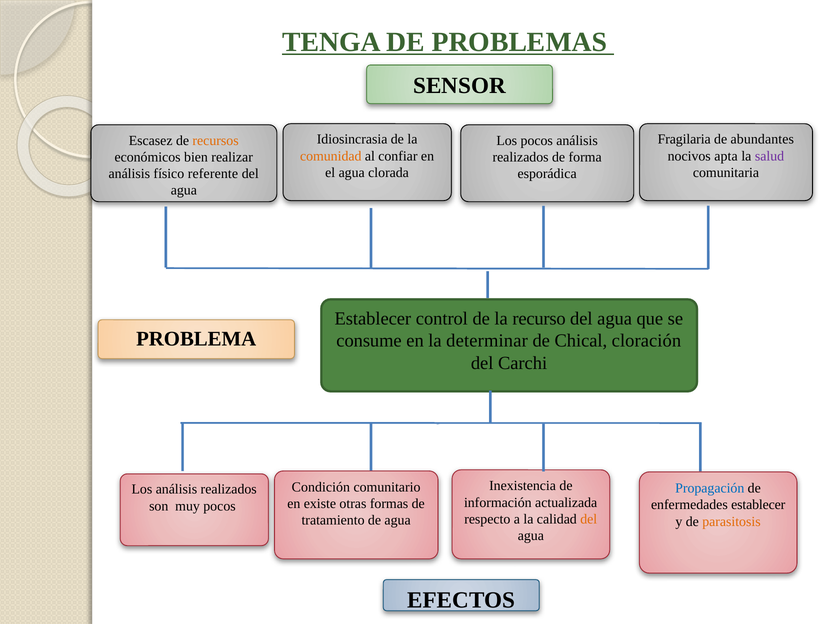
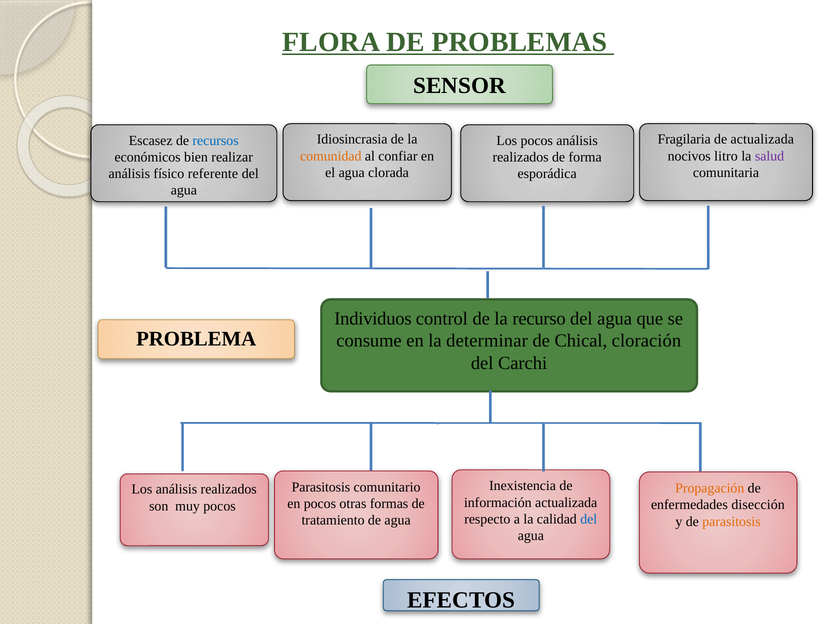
TENGA: TENGA -> FLORA (331, 42)
de abundantes: abundantes -> actualizada (762, 139)
recursos colour: orange -> blue (216, 140)
apta: apta -> litro (726, 156)
Establecer: Establecer -> Individuos (373, 319)
Condición: Condición -> Parasitosis (321, 487)
Propagación colour: blue -> orange (710, 488)
en existe: existe -> pocos (320, 504)
enfermedades establecer: establecer -> disección (758, 505)
del colour: orange -> blue (589, 519)
